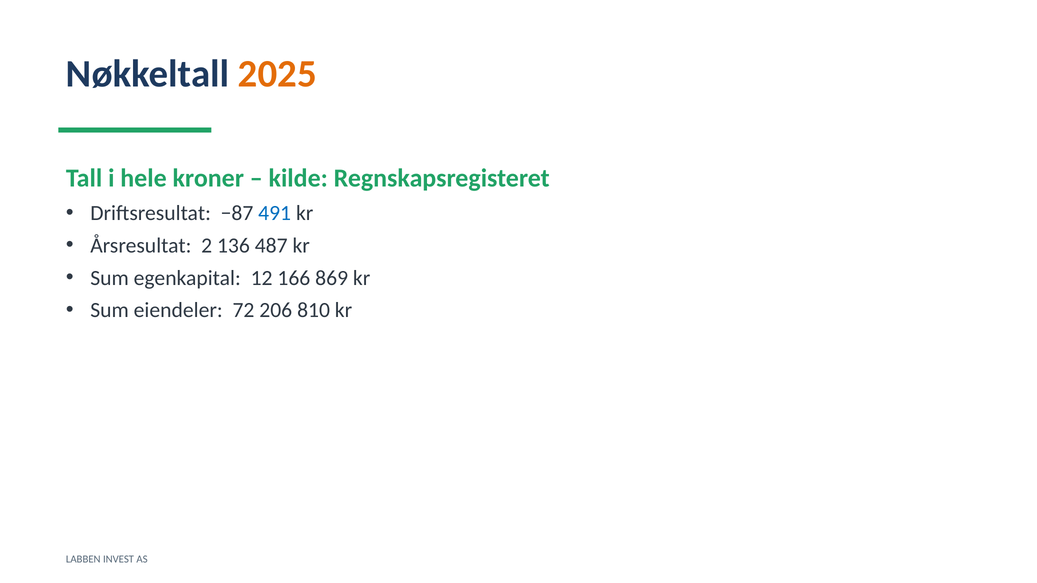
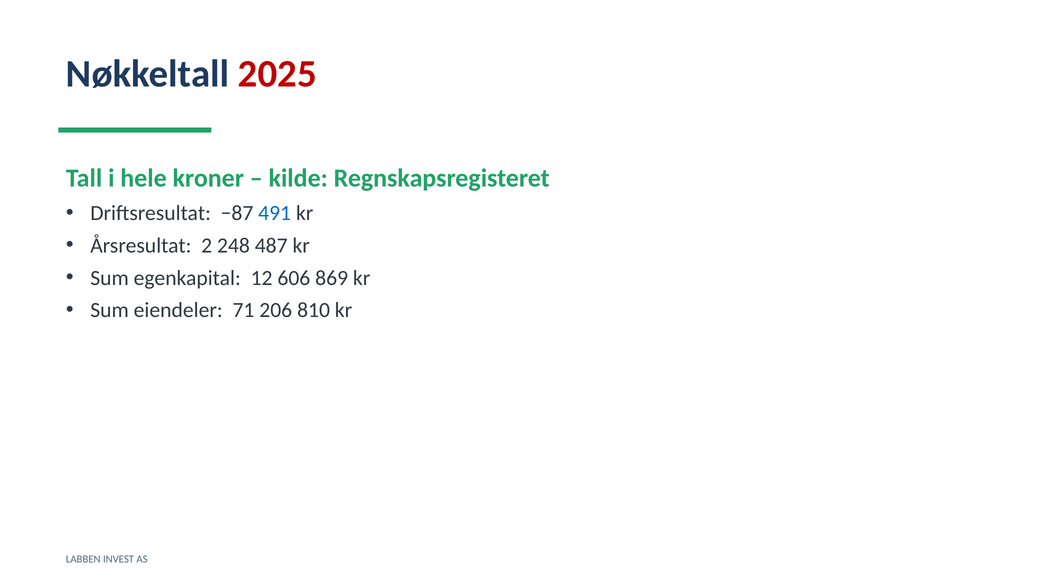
2025 colour: orange -> red (277, 74)
136: 136 -> 248 (233, 246)
166: 166 -> 606 (294, 278)
72: 72 -> 71 (243, 311)
